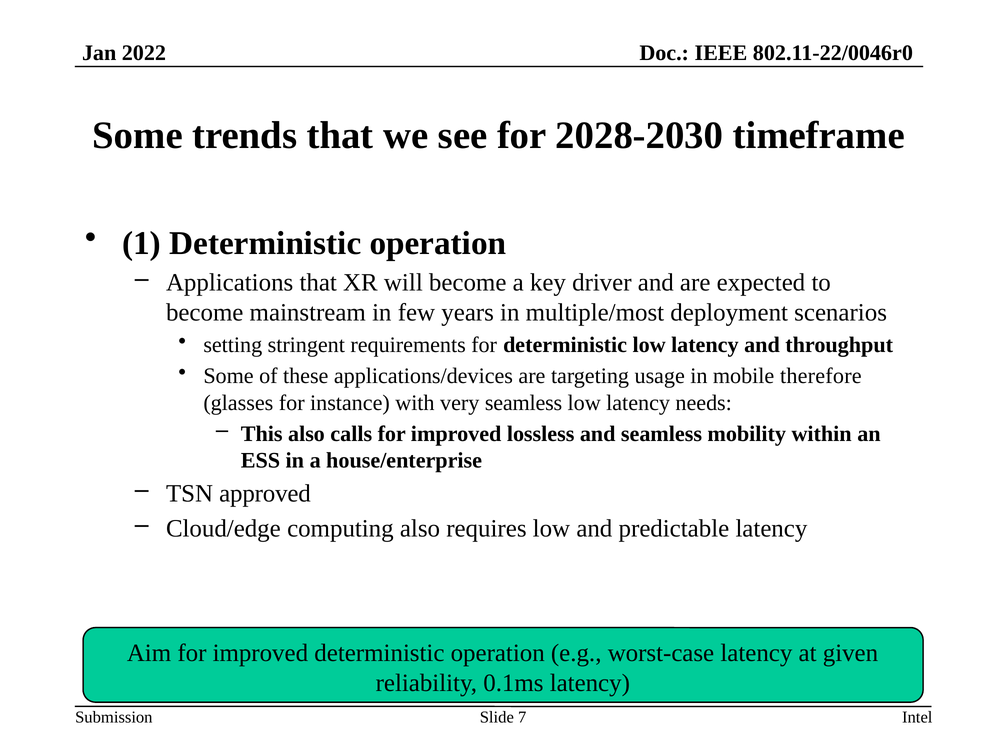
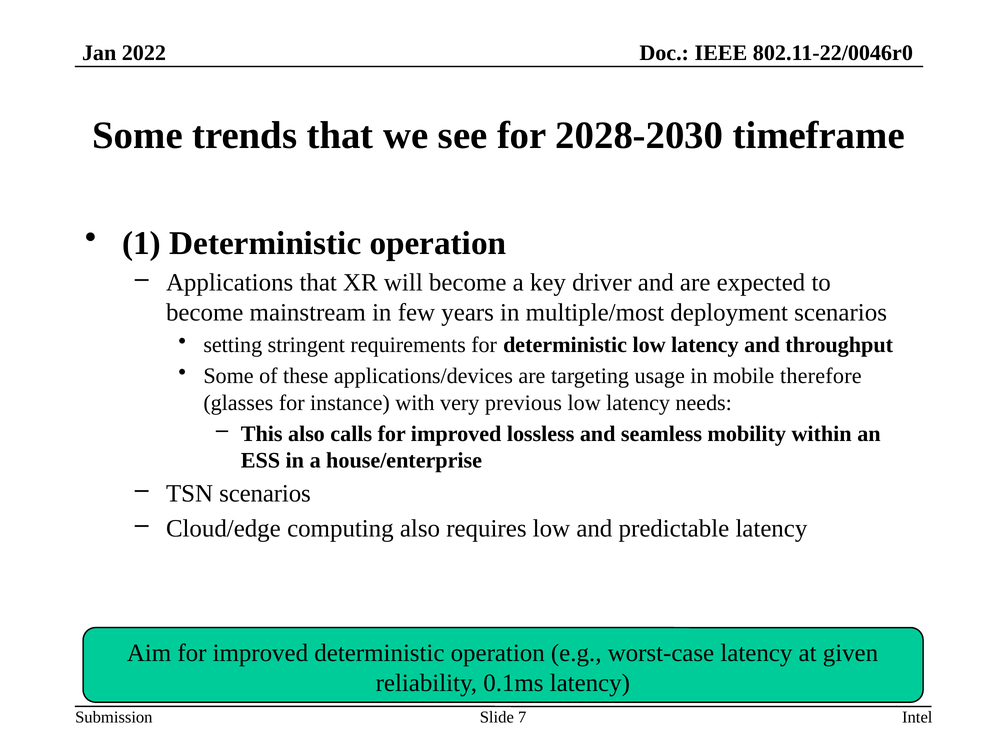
very seamless: seamless -> previous (523, 403)
TSN approved: approved -> scenarios (265, 494)
